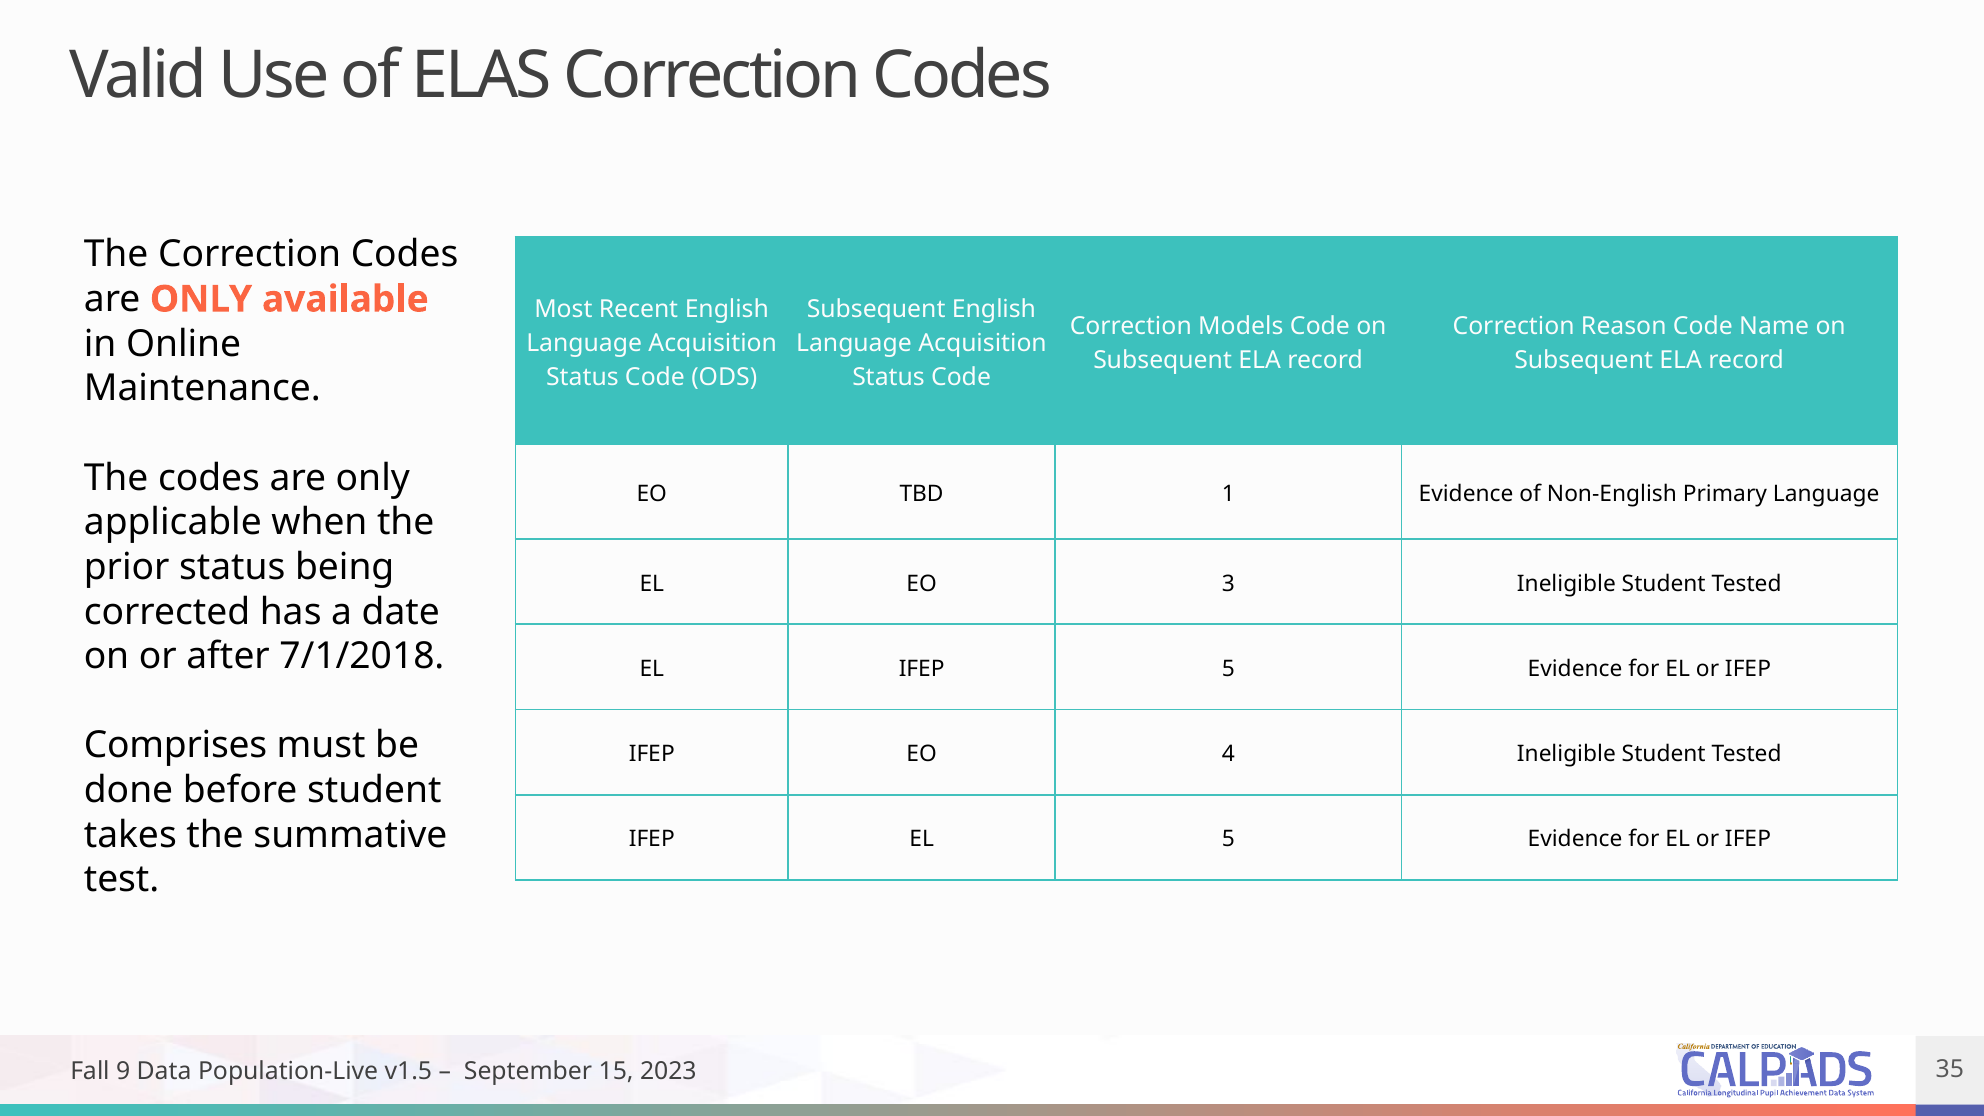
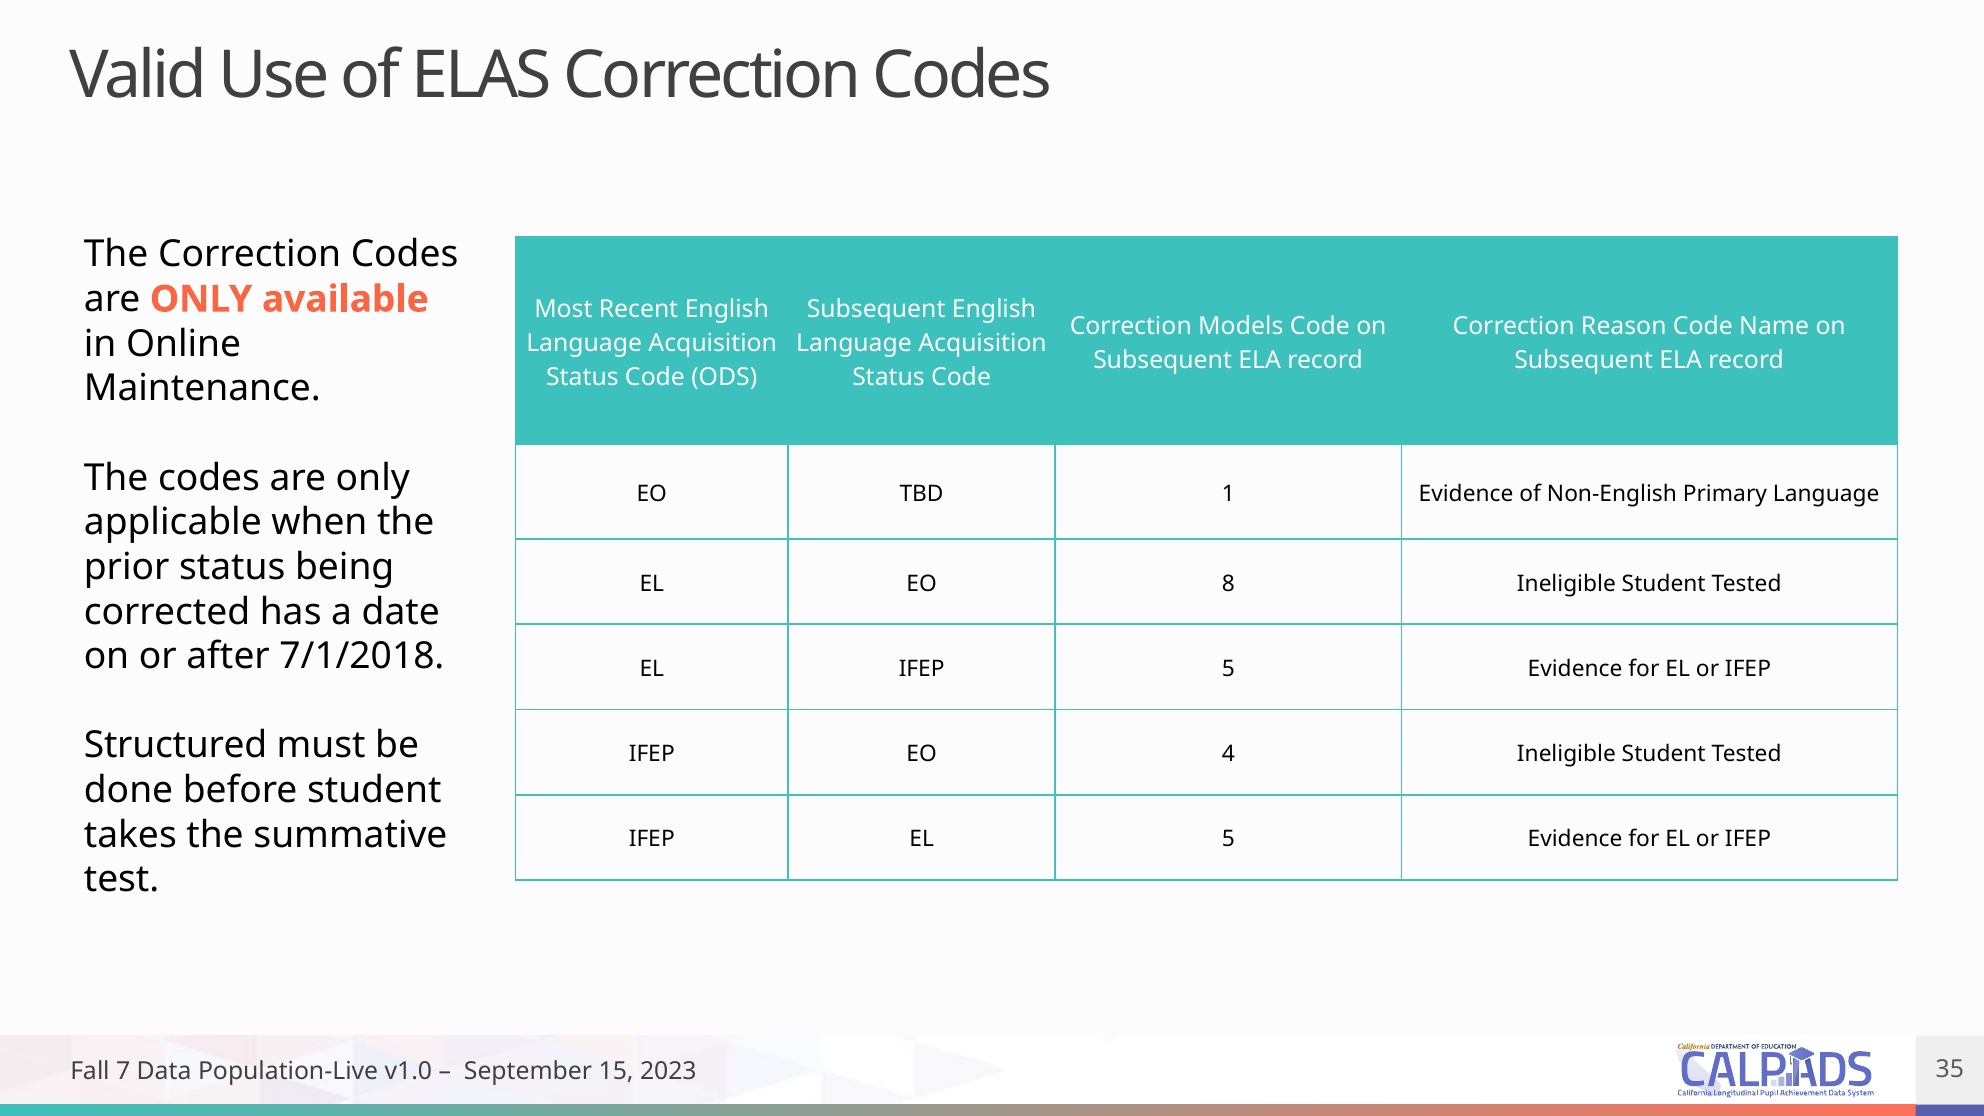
3: 3 -> 8 (1228, 584)
Comprises: Comprises -> Structured (176, 746)
9: 9 -> 7 (123, 1071)
v1.5: v1.5 -> v1.0 (408, 1071)
